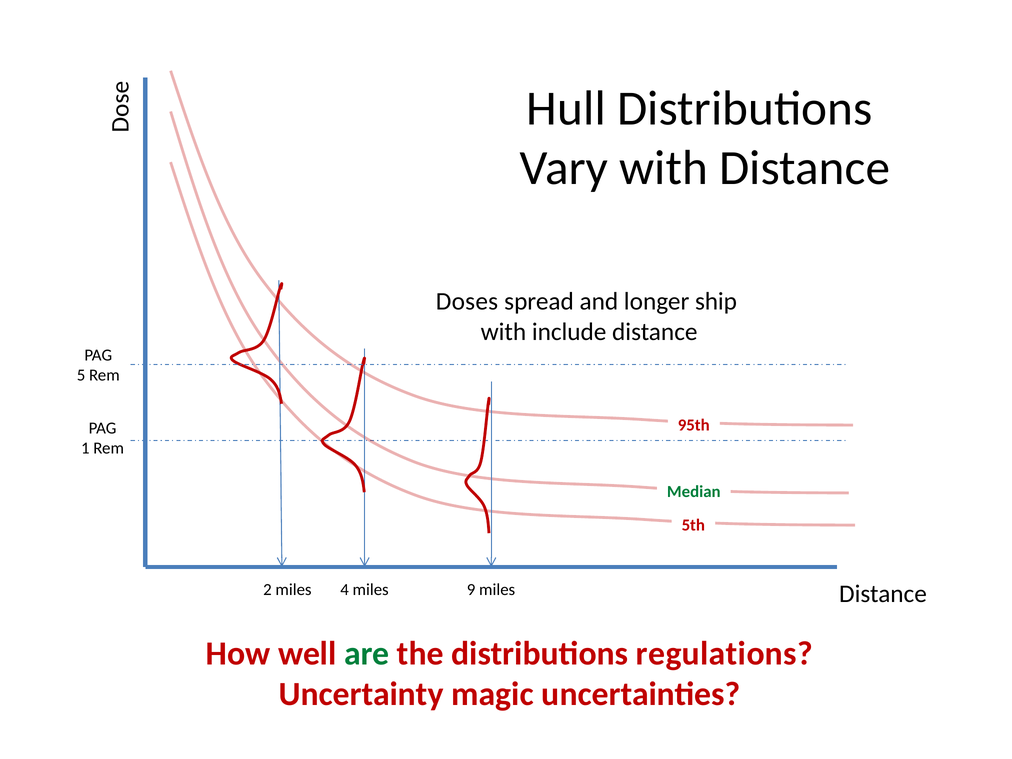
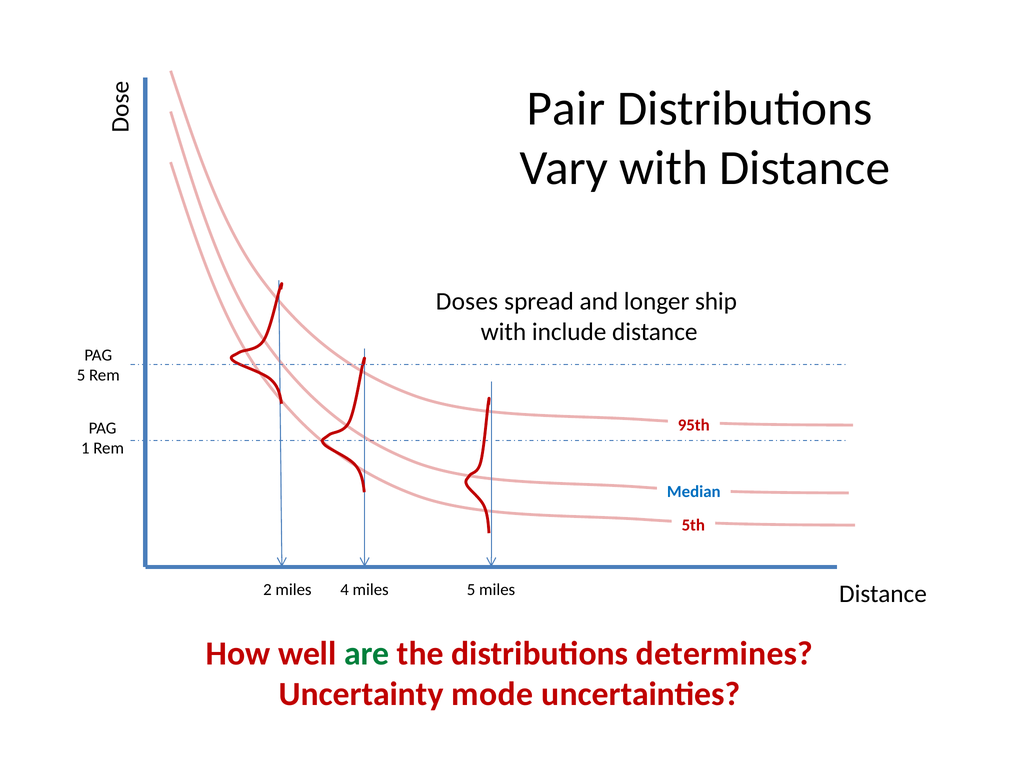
Hull: Hull -> Pair (566, 109)
Median colour: green -> blue (694, 492)
miles 9: 9 -> 5 (471, 590)
regulations: regulations -> determines (724, 653)
magic: magic -> mode (492, 694)
